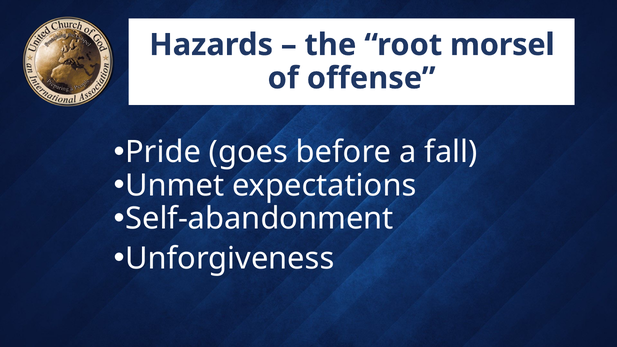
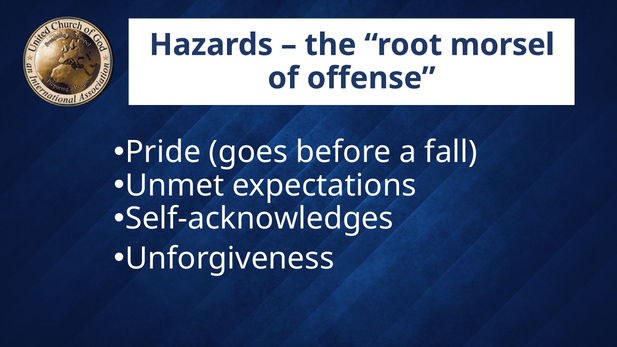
Self-abandonment: Self-abandonment -> Self-acknowledges (259, 219)
